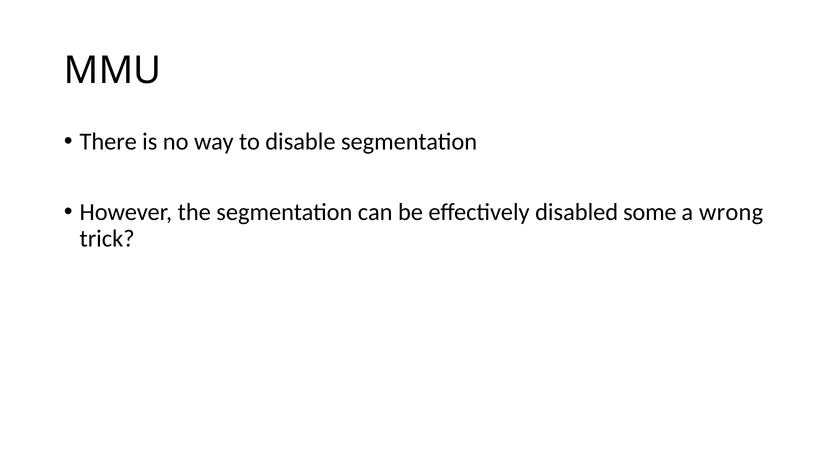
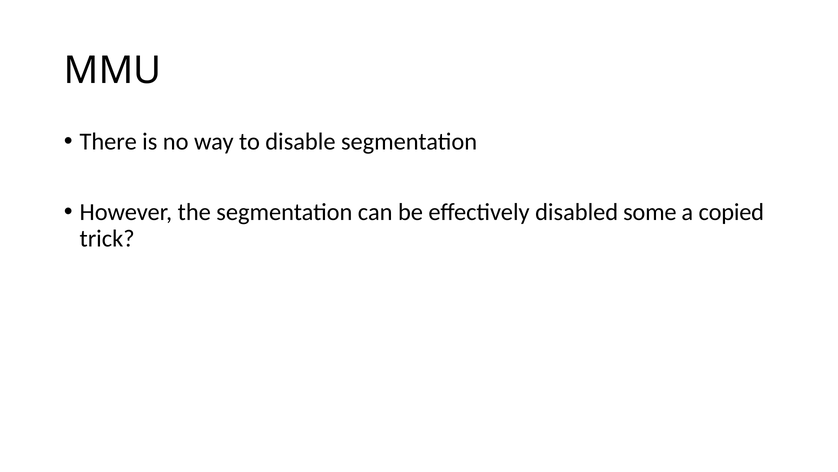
wrong: wrong -> copied (731, 212)
